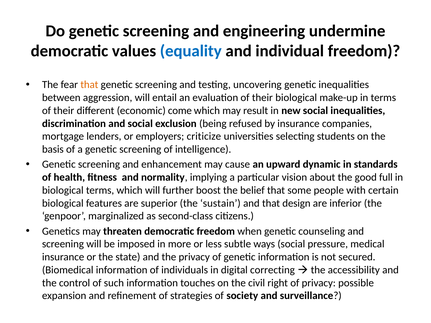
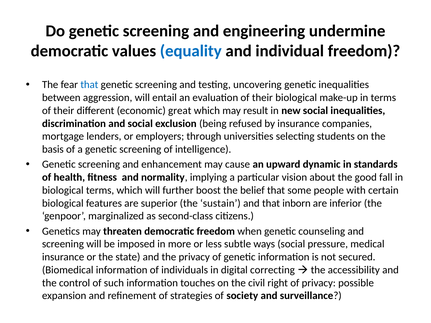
that colour: orange -> blue (89, 85)
come: come -> great (180, 111)
criticize: criticize -> through (204, 137)
full: full -> fall (386, 177)
design: design -> inborn (297, 203)
